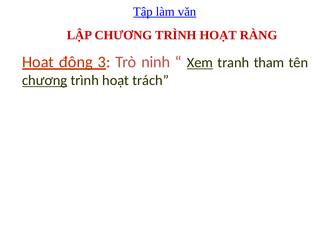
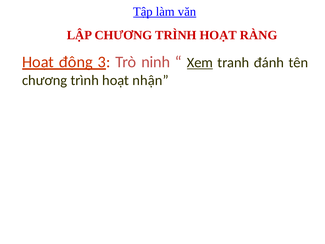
tham: tham -> đánh (269, 63)
chương underline: present -> none (45, 80)
trách: trách -> nhận (151, 80)
